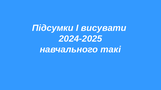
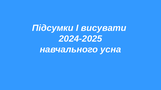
такі: такі -> усна (111, 50)
